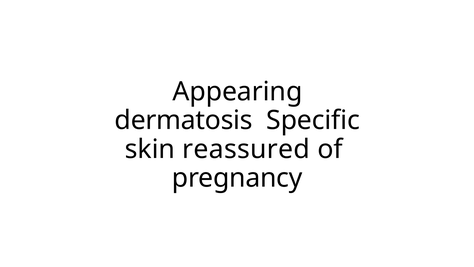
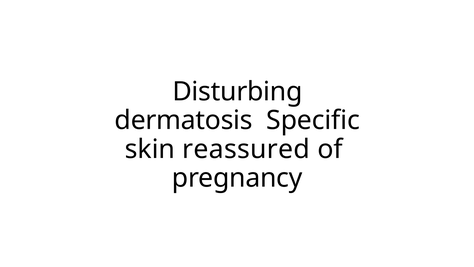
Appearing: Appearing -> Disturbing (237, 92)
